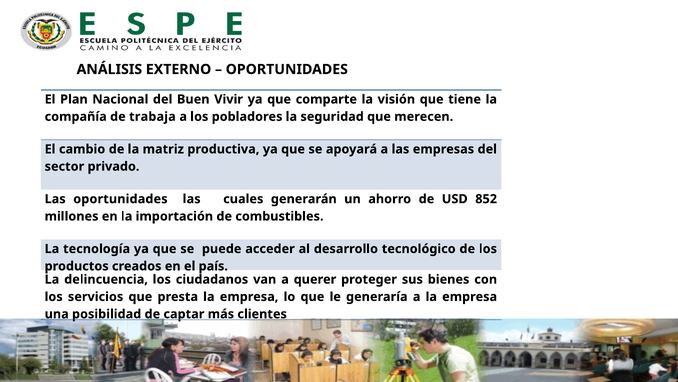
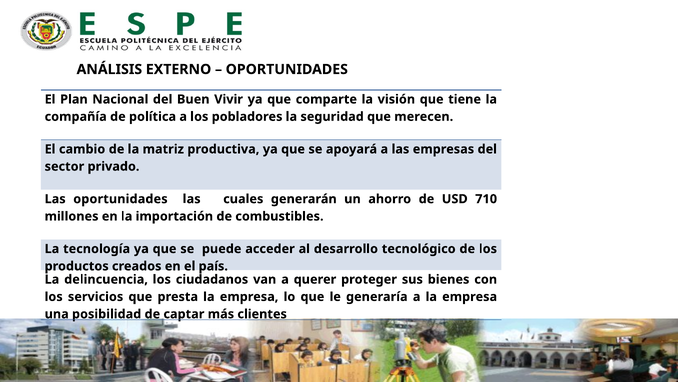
trabaja: trabaja -> política (153, 116)
852: 852 -> 710 (486, 199)
